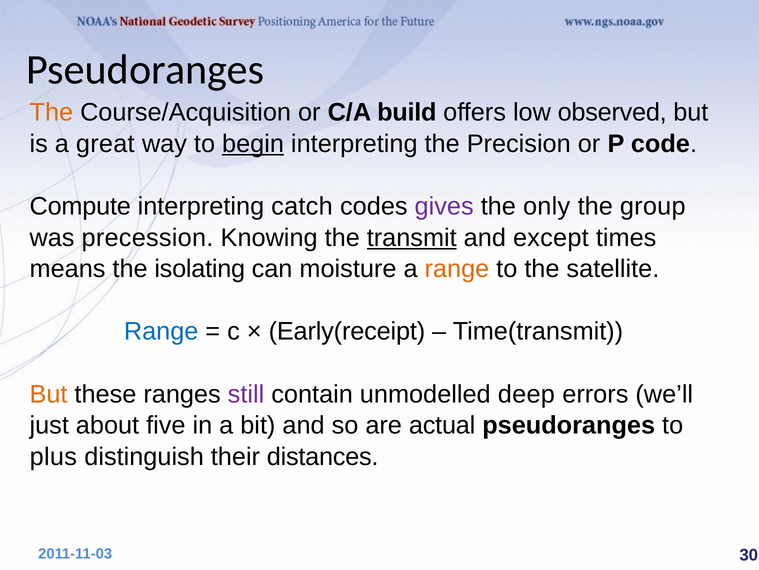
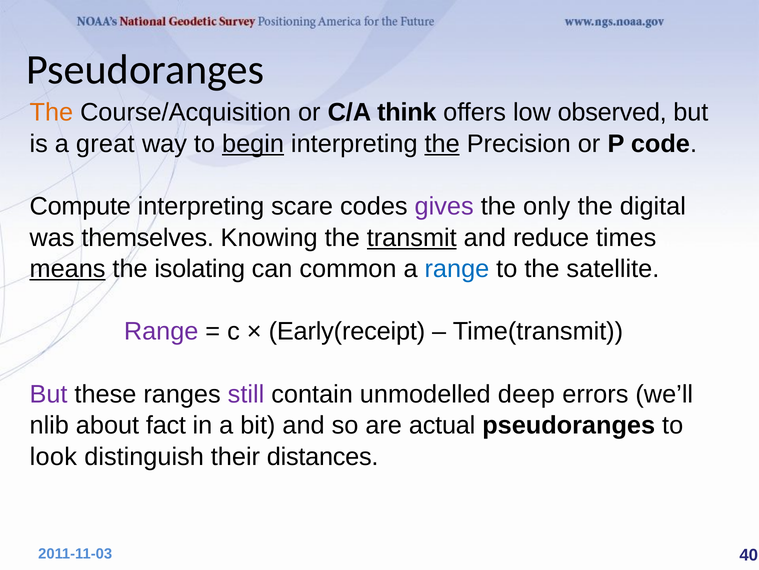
build: build -> think (407, 112)
the underline: none -> present (442, 144)
catch: catch -> scare (302, 206)
group: group -> digital (653, 206)
precession: precession -> themselves (148, 237)
except: except -> reduce (551, 237)
means underline: none -> present (68, 269)
moisture: moisture -> common (348, 269)
range colour: orange -> blue (457, 269)
Range colour: blue -> purple (161, 331)
But colour: orange -> purple (49, 394)
just: just -> nlib (49, 425)
five: five -> fact (166, 425)
plus: plus -> look (53, 456)
30: 30 -> 40 (749, 554)
